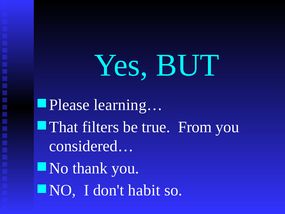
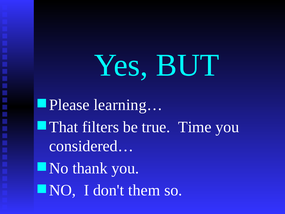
From: From -> Time (195, 127)
habit: habit -> them (144, 190)
